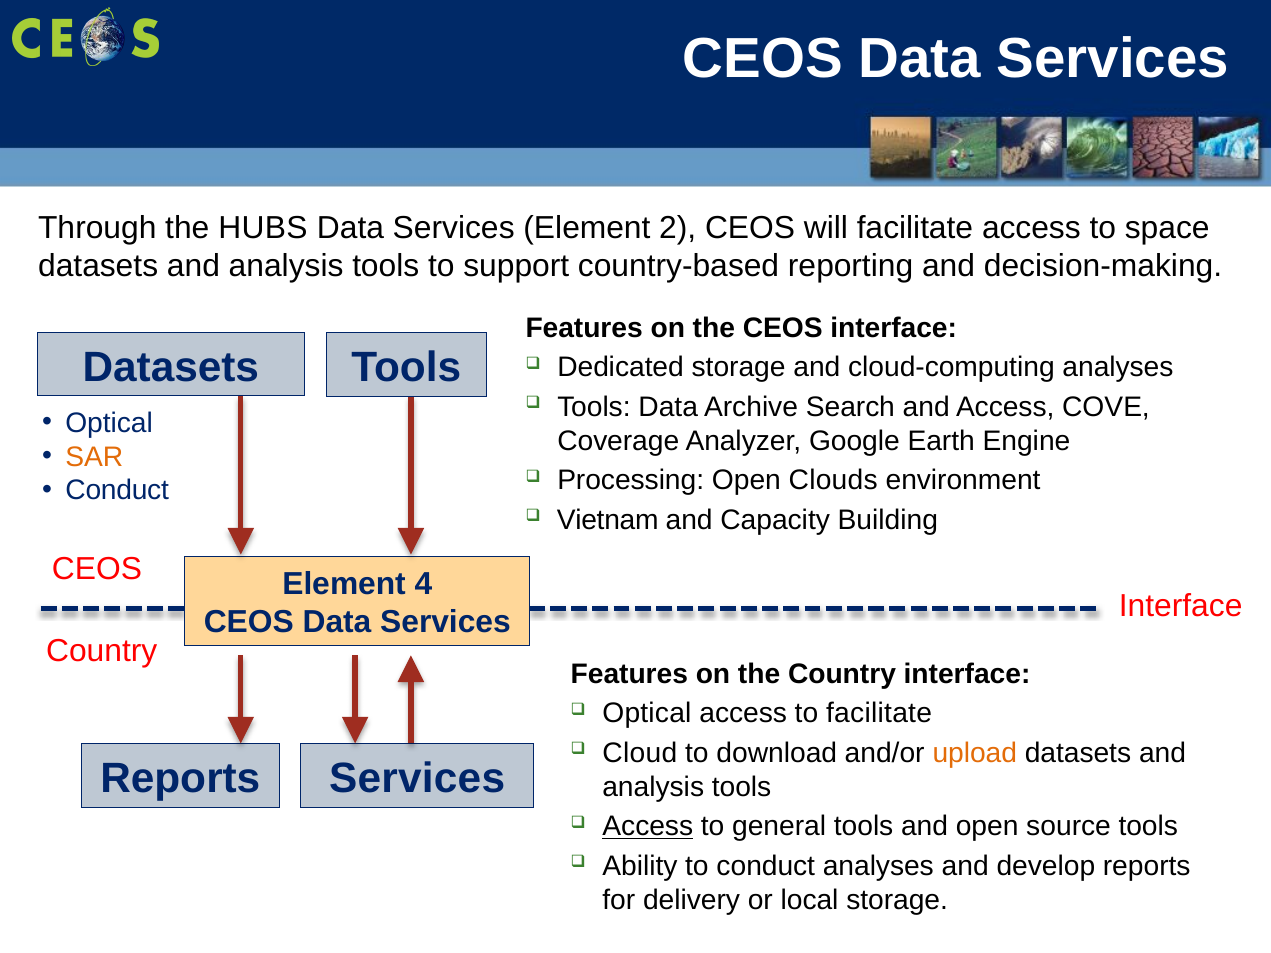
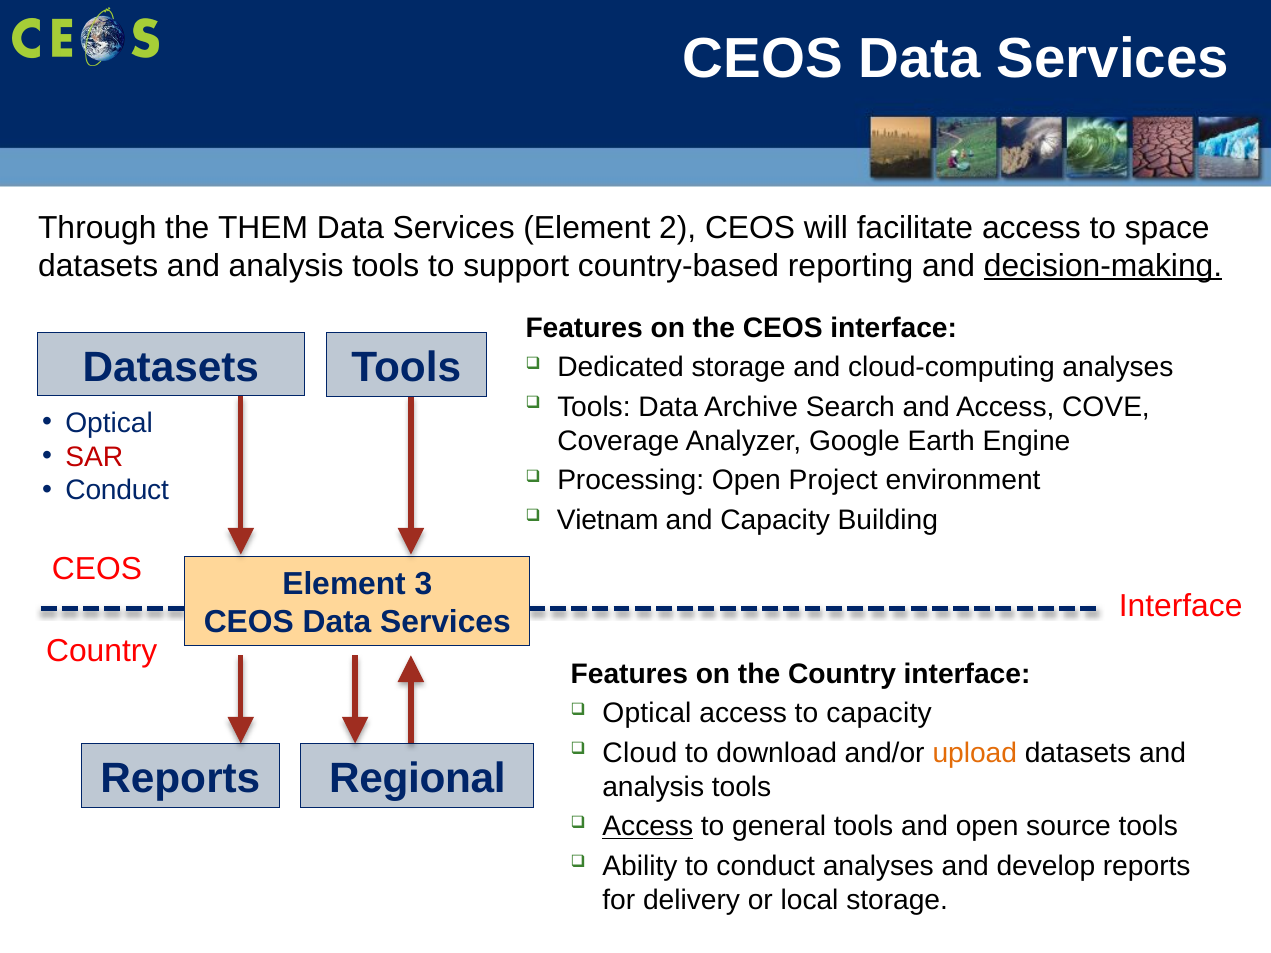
HUBS: HUBS -> THEM (263, 228)
decision-making underline: none -> present (1103, 266)
SAR colour: orange -> red (94, 457)
Clouds: Clouds -> Project (833, 480)
4: 4 -> 3 (424, 584)
to facilitate: facilitate -> capacity (879, 714)
Services: Services -> Regional (417, 779)
